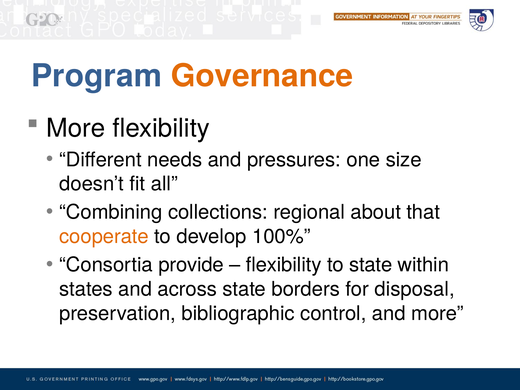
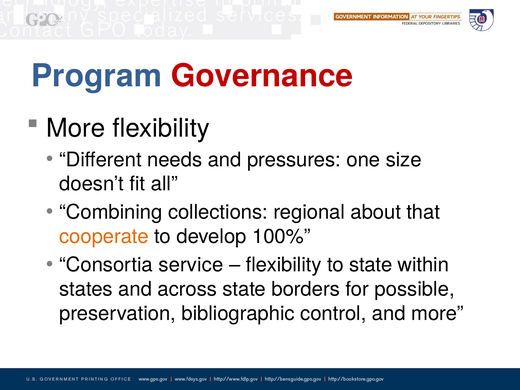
Governance colour: orange -> red (262, 76)
provide: provide -> service (191, 265)
disposal: disposal -> possible (415, 289)
